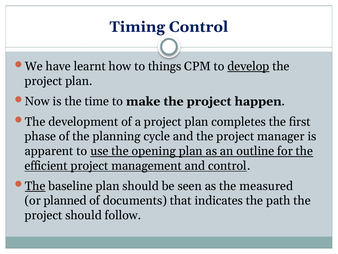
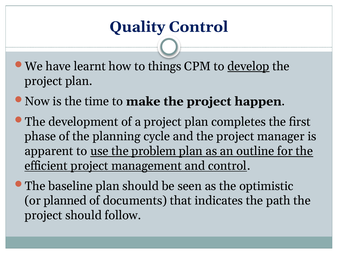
Timing: Timing -> Quality (137, 27)
opening: opening -> problem (154, 151)
The underline: present -> none (35, 186)
measured: measured -> optimistic (266, 186)
